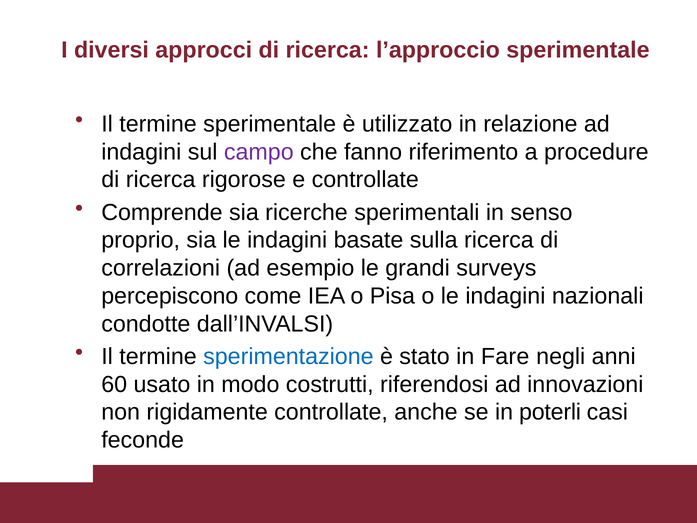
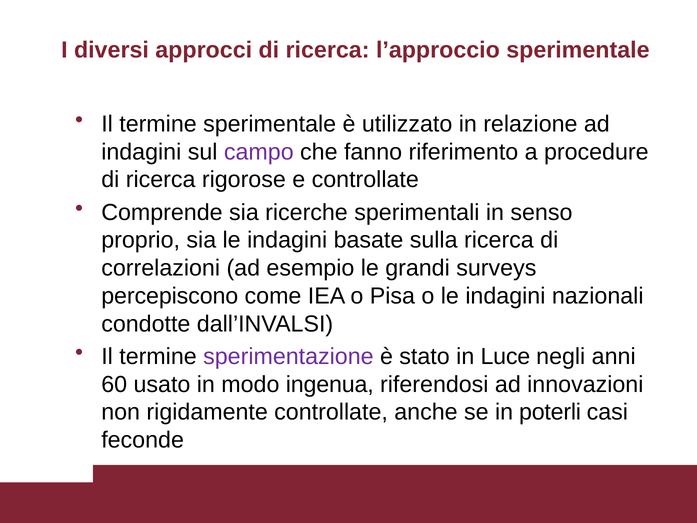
sperimentazione colour: blue -> purple (288, 356)
Fare: Fare -> Luce (505, 356)
costrutti: costrutti -> ingenua (330, 384)
